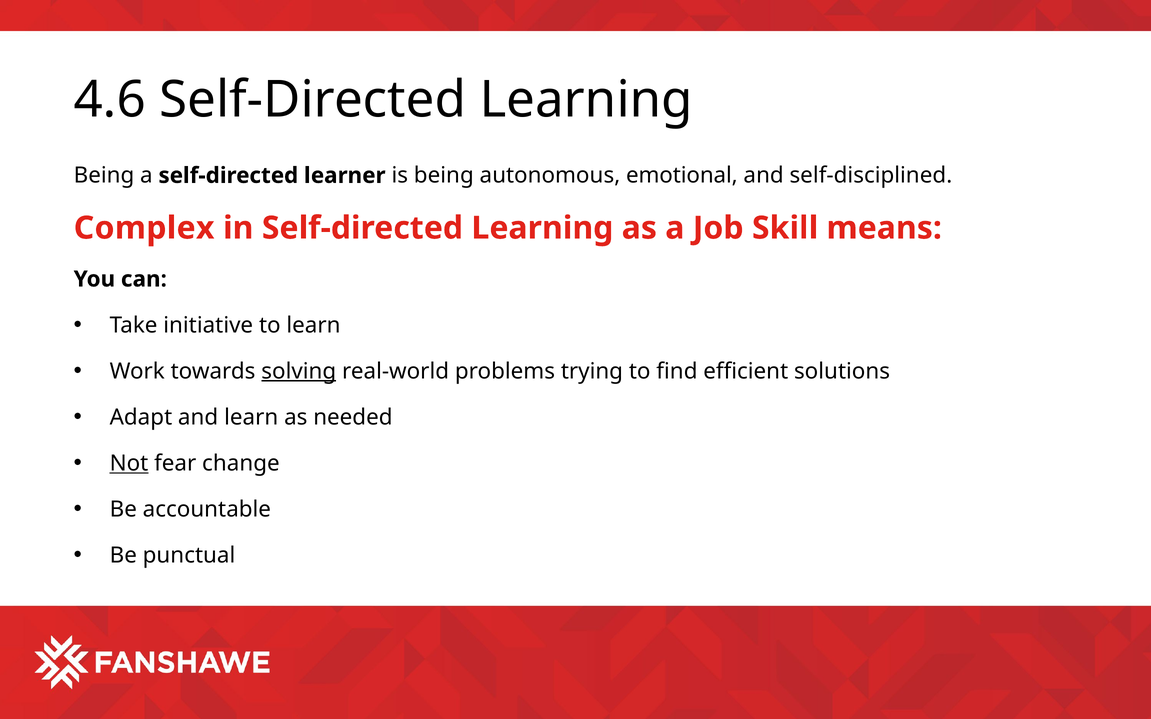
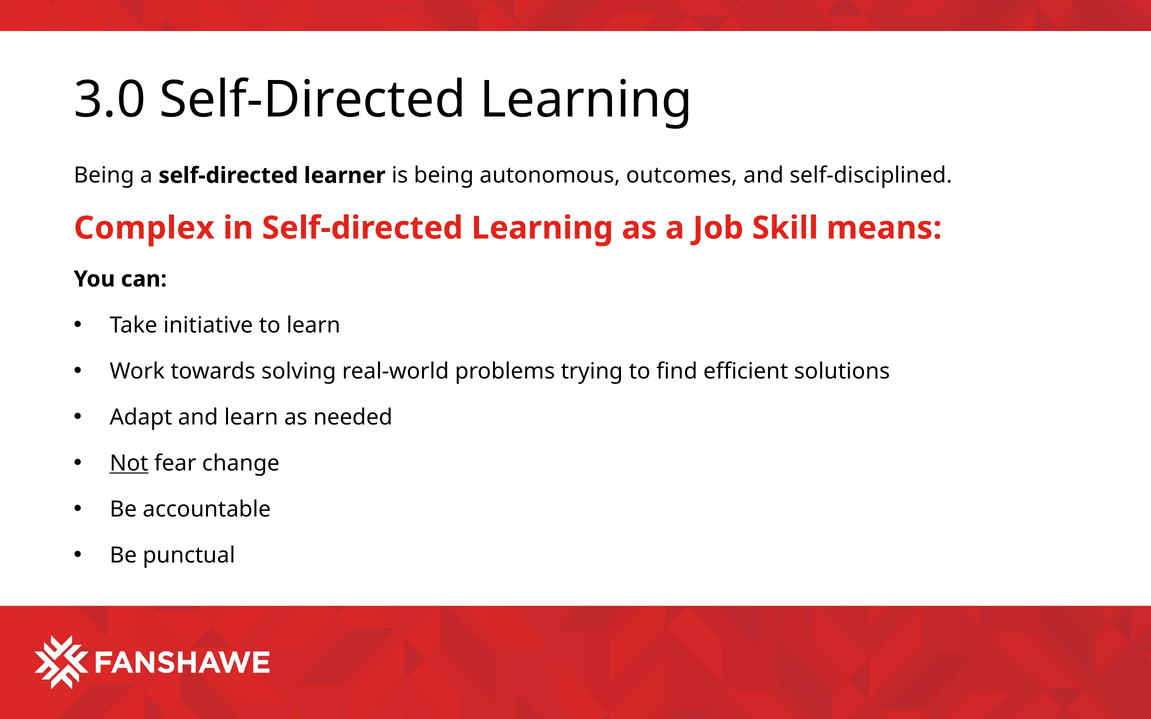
4.6: 4.6 -> 3.0 (110, 100)
emotional: emotional -> outcomes (682, 176)
solving underline: present -> none (299, 371)
